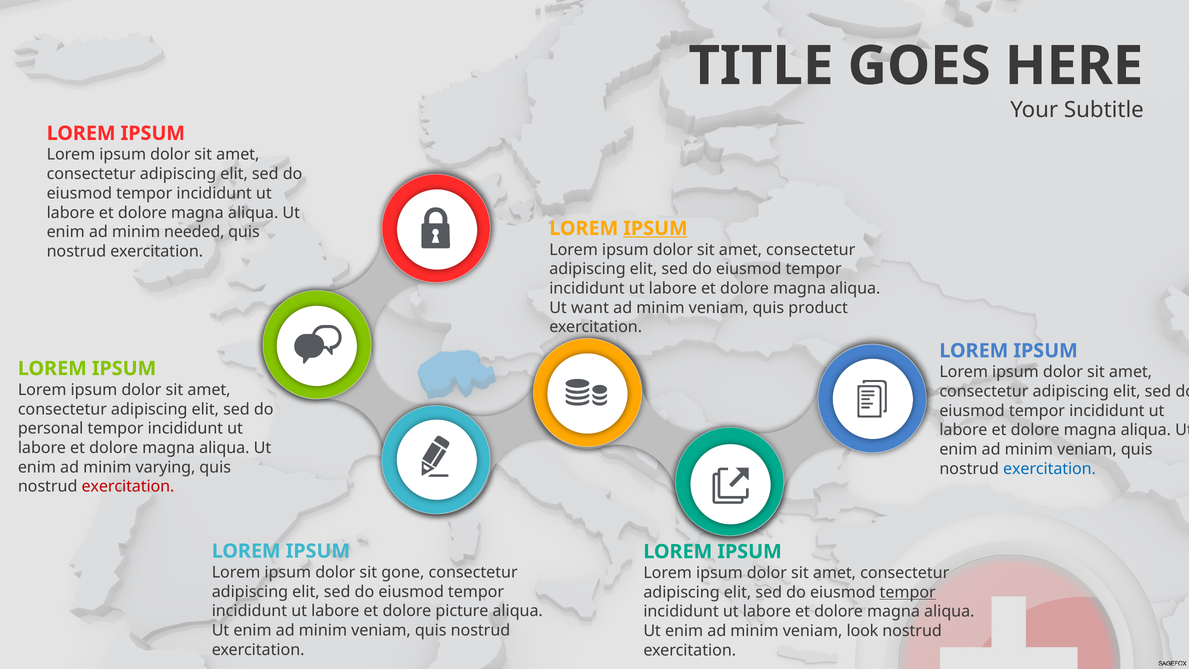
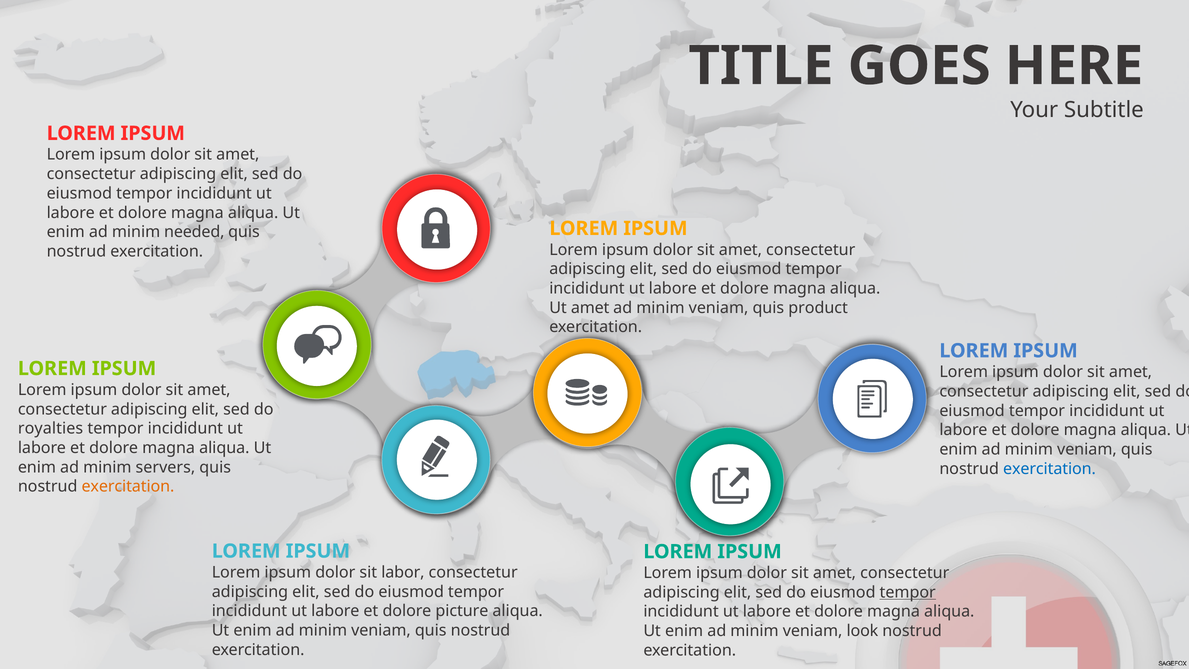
IPSUM underline: present -> none (655, 228)
Ut want: want -> amet (590, 308)
personal: personal -> royalties (51, 428)
varying: varying -> servers (165, 467)
exercitation colour: red -> orange (128, 486)
gone: gone -> labor (403, 572)
